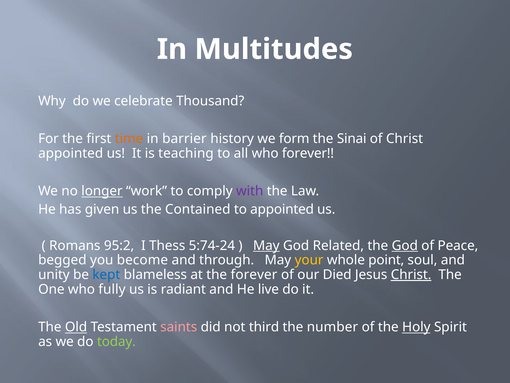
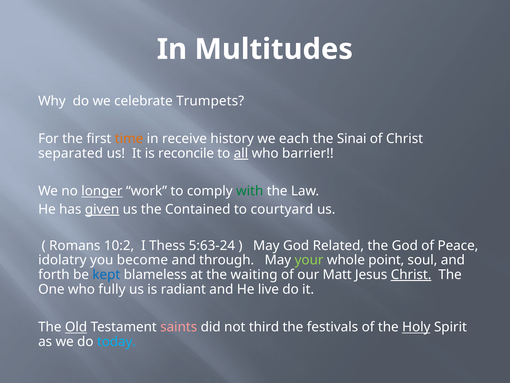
Thousand: Thousand -> Trumpets (210, 101)
barrier: barrier -> receive (184, 139)
form: form -> each (294, 139)
appointed: appointed -> separated (71, 153)
teaching: teaching -> reconcile (186, 153)
all underline: none -> present (241, 153)
who forever: forever -> barrier (308, 153)
with colour: purple -> green (250, 191)
given underline: none -> present (102, 209)
to appointed: appointed -> courtyard (282, 209)
95:2: 95:2 -> 10:2 (119, 245)
5:74-24: 5:74-24 -> 5:63-24 (212, 245)
May underline: present -> none (266, 245)
God underline: present -> none (405, 245)
begged: begged -> idolatry (62, 260)
your colour: yellow -> light green (309, 260)
unity: unity -> forth (54, 274)
the forever: forever -> waiting (254, 274)
Died: Died -> Matt (337, 274)
number: number -> festivals (332, 327)
today colour: light green -> light blue (116, 341)
